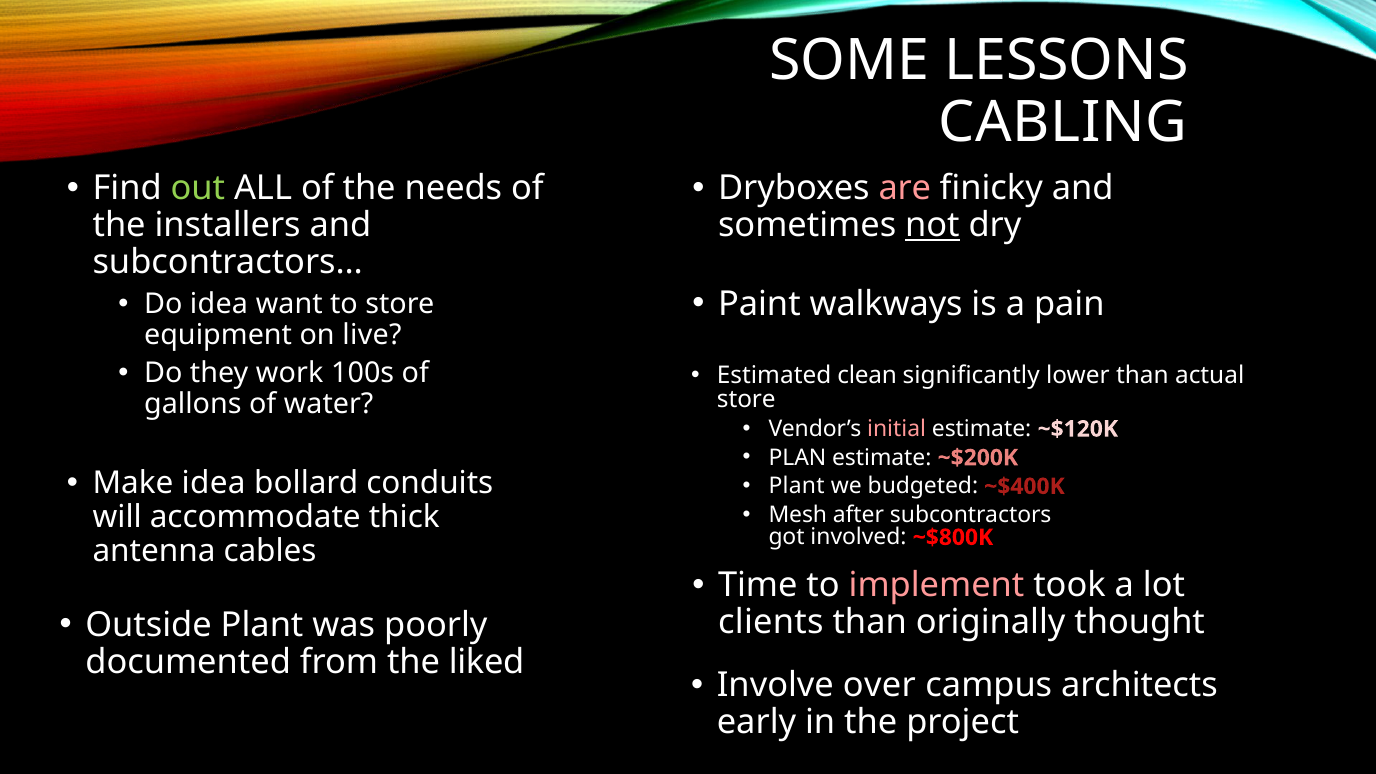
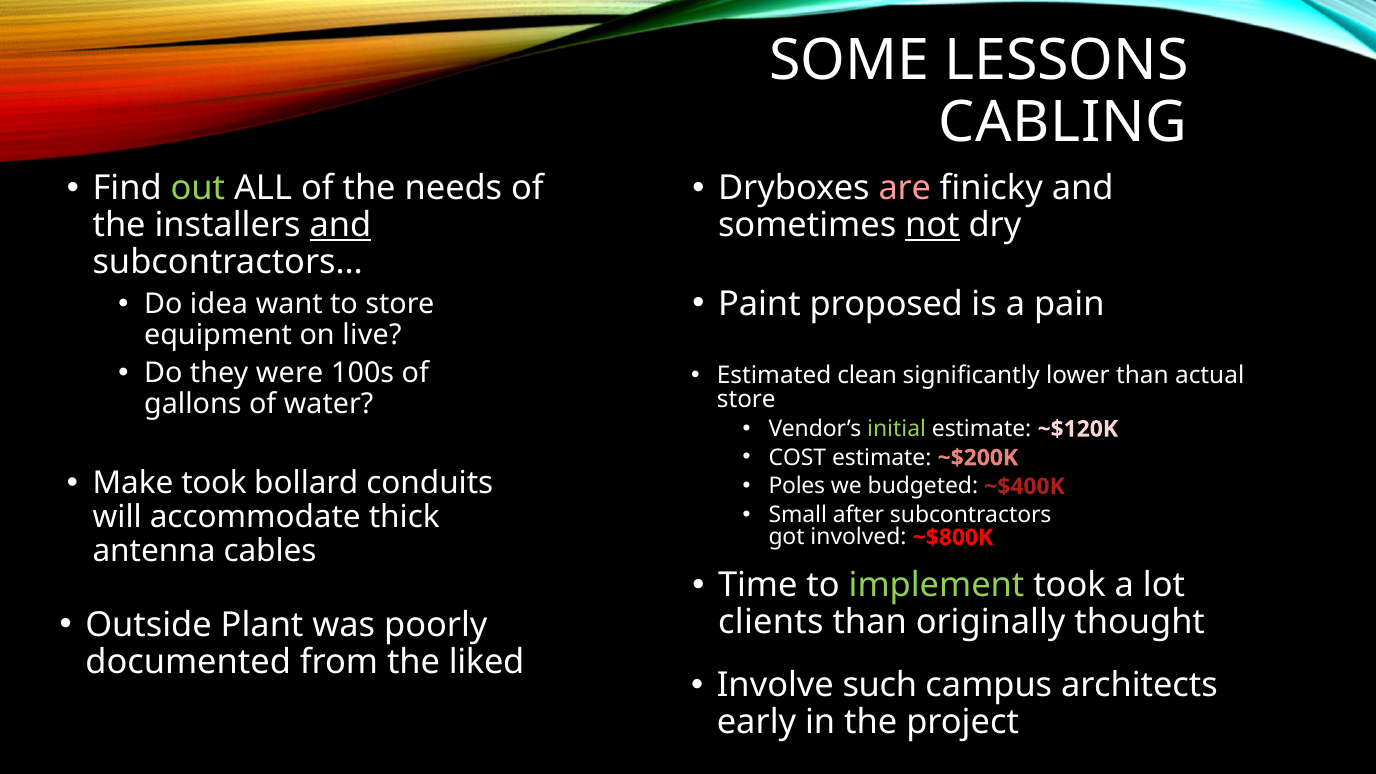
and underline: none -> present (340, 225)
walkways: walkways -> proposed (886, 304)
work: work -> were (290, 373)
initial colour: pink -> light green (897, 429)
PLAN: PLAN -> COST (797, 458)
Make idea: idea -> took (214, 483)
Plant: Plant -> Poles (797, 486)
Mesh: Mesh -> Small (798, 515)
implement colour: pink -> light green (937, 585)
over: over -> such (880, 685)
